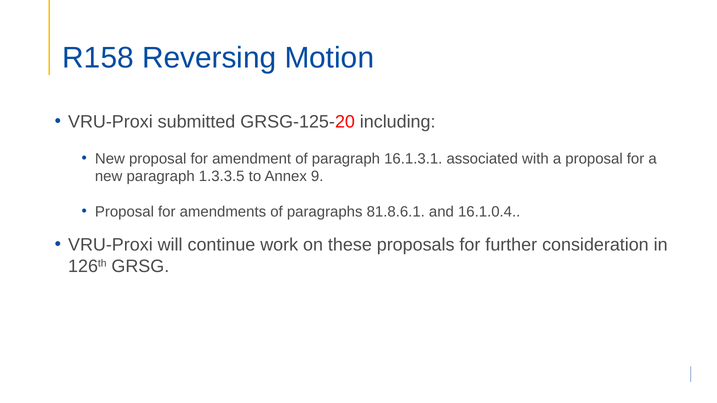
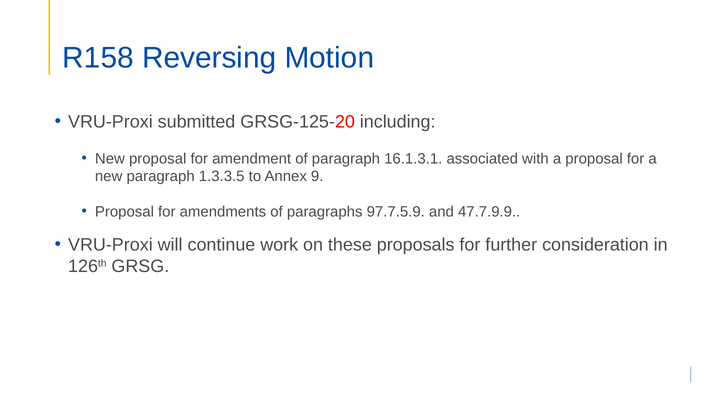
81.8.6.1: 81.8.6.1 -> 97.7.5.9 (396, 212)
16.1.0.4: 16.1.0.4 -> 47.7.9.9 (489, 212)
